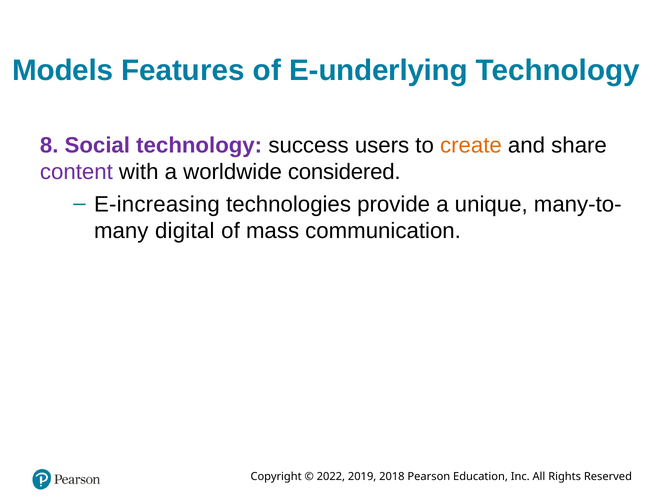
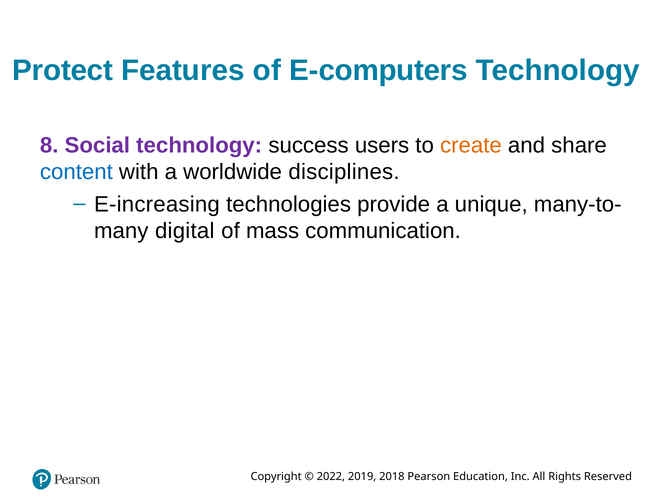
Models: Models -> Protect (63, 71)
E-underlying: E-underlying -> E-computers (379, 71)
content colour: purple -> blue (76, 172)
considered: considered -> disciplines (344, 172)
